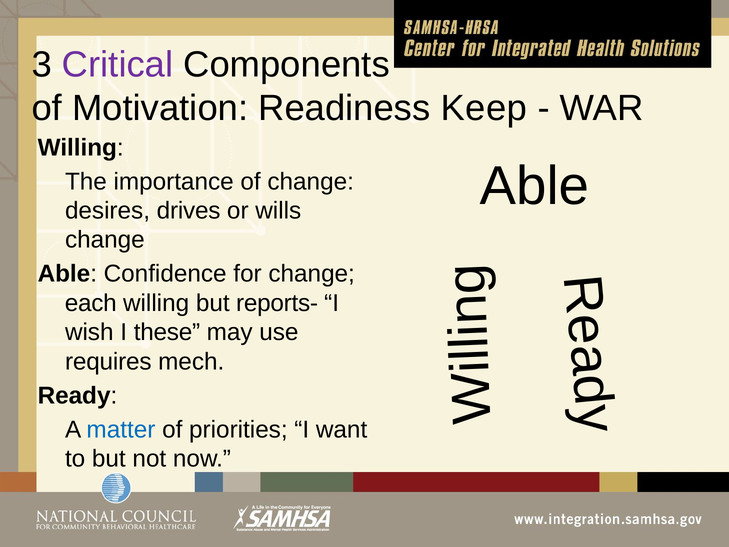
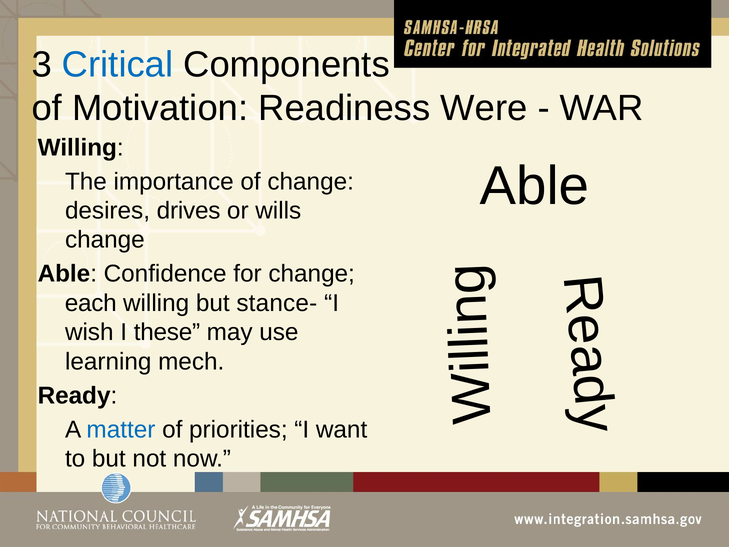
Critical colour: purple -> blue (118, 65)
Keep: Keep -> Were (484, 108)
reports-: reports- -> stance- (277, 303)
requires: requires -> learning (108, 361)
